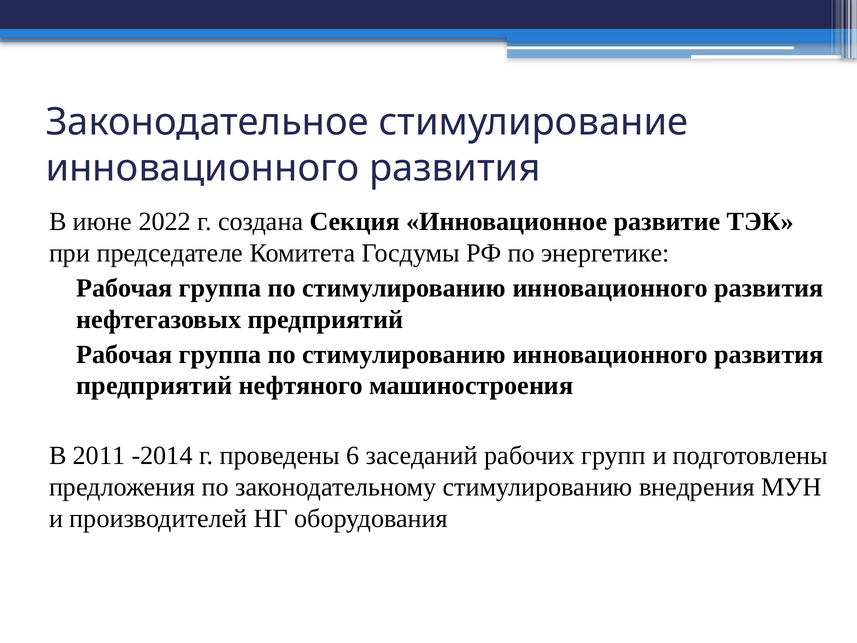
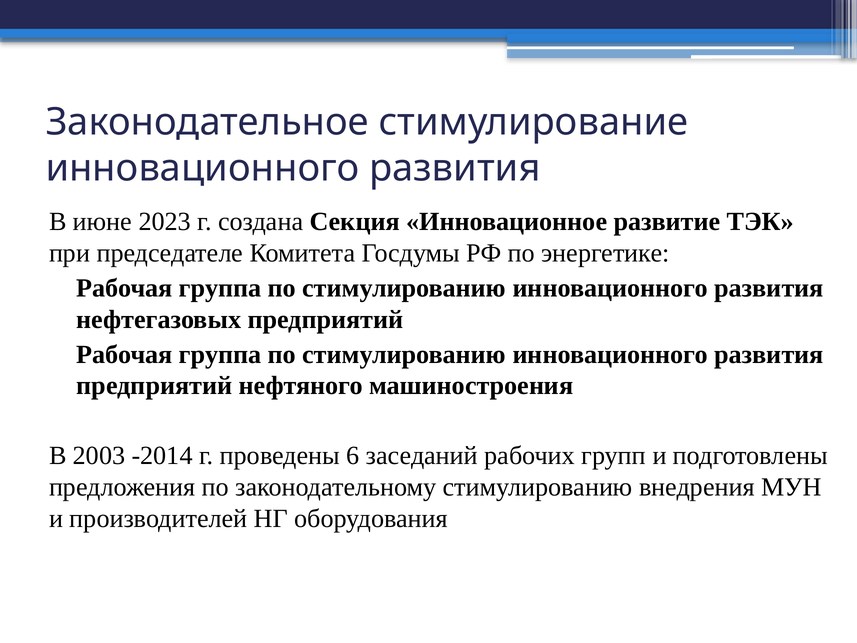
2022: 2022 -> 2023 (165, 222)
2011: 2011 -> 2003 (99, 456)
